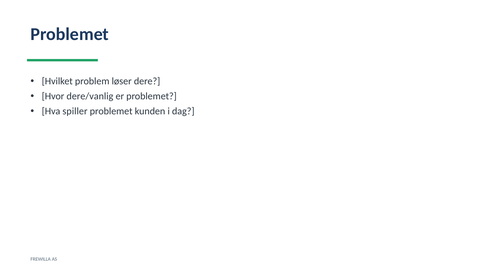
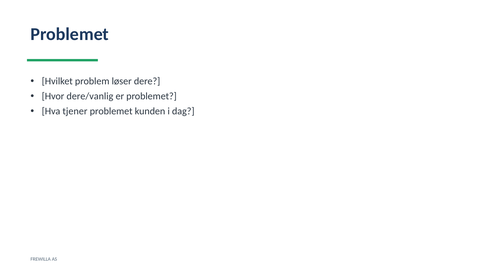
spiller: spiller -> tjener (75, 111)
